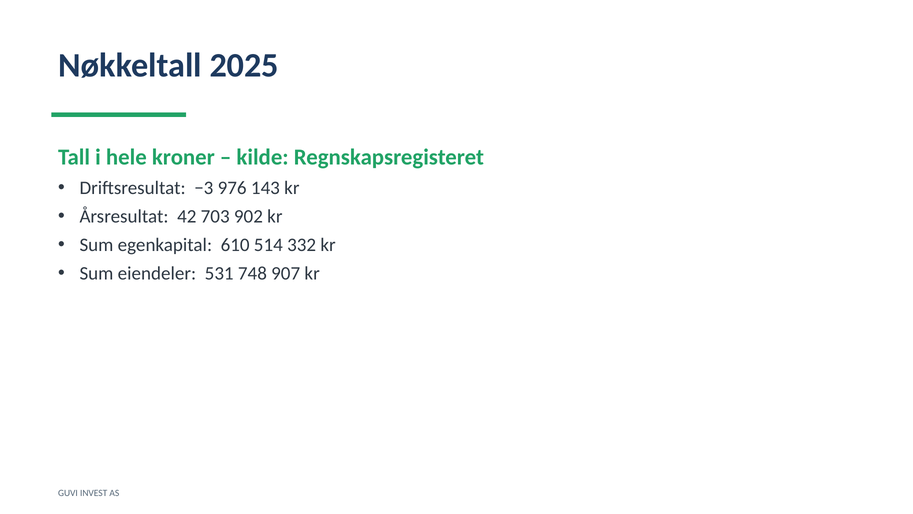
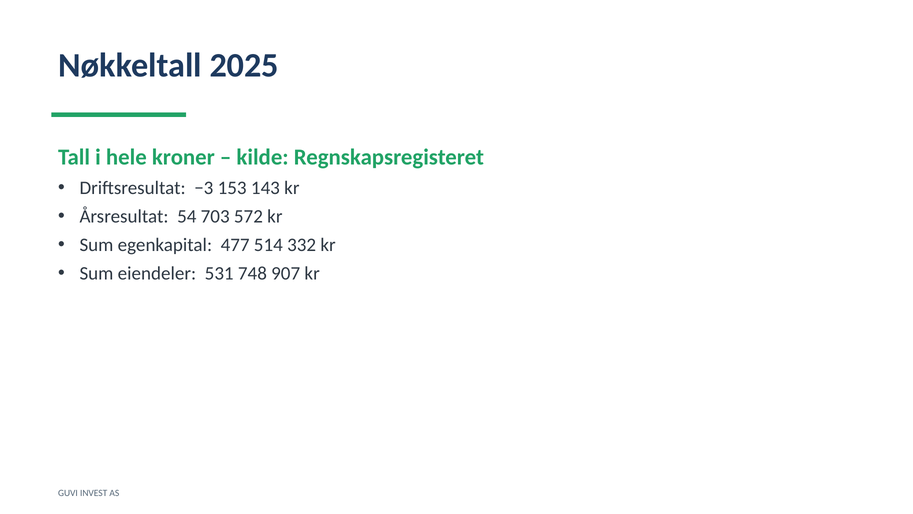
976: 976 -> 153 (232, 188)
42: 42 -> 54 (187, 216)
902: 902 -> 572 (248, 216)
610: 610 -> 477 (235, 245)
